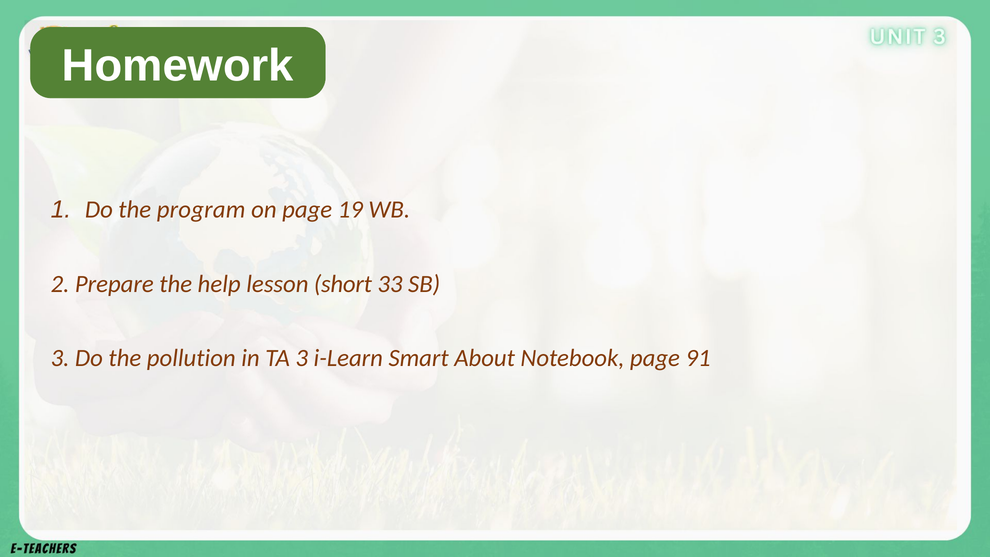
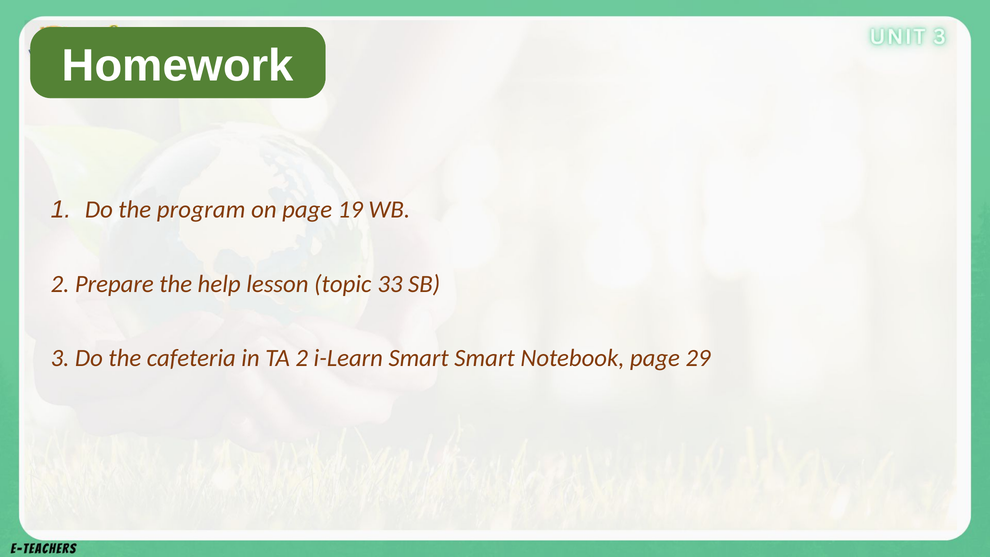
short: short -> topic (343, 284)
pollution: pollution -> cafeteria (191, 358)
TA 3: 3 -> 2 (302, 358)
Smart About: About -> Smart (485, 358)
91: 91 -> 29 (698, 358)
